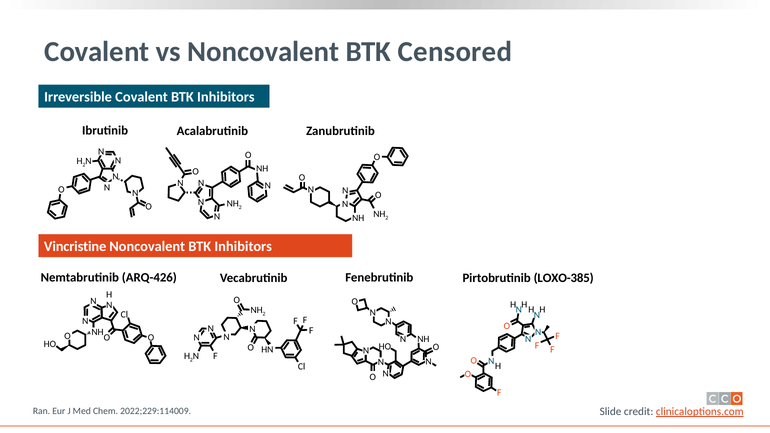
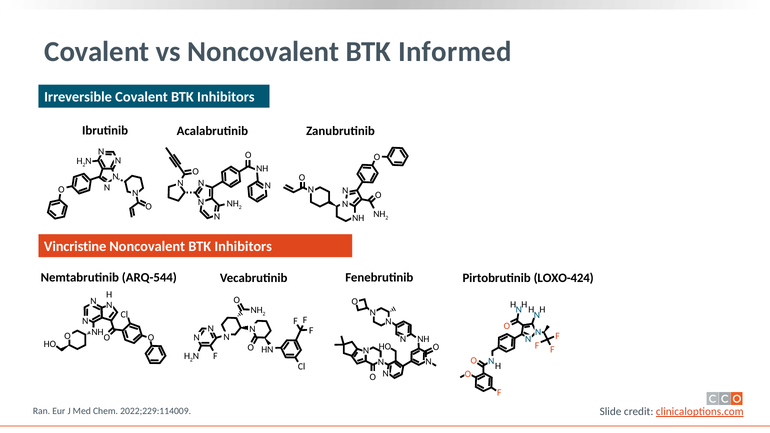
Censored: Censored -> Informed (455, 52)
ARQ-426: ARQ-426 -> ARQ-544 (149, 278)
LOXO-385: LOXO-385 -> LOXO-424 (564, 278)
